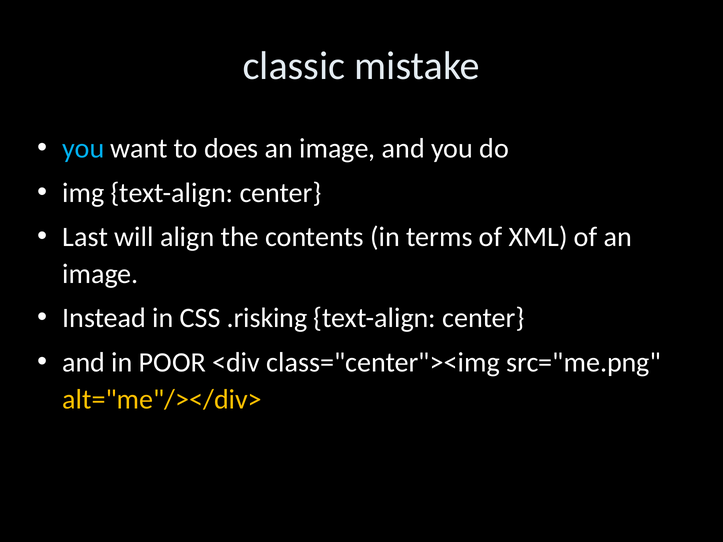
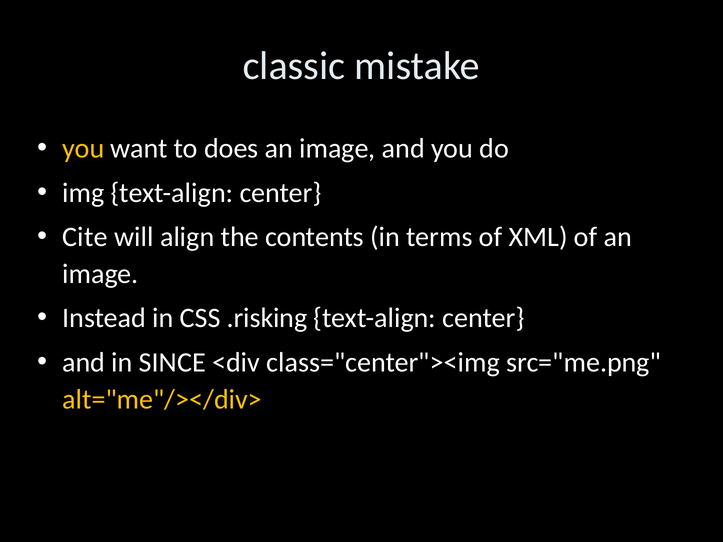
you colour: light blue -> yellow (83, 149)
Last: Last -> Cite (85, 237)
POOR: POOR -> SINCE (172, 362)
